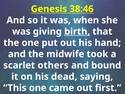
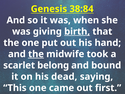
38:46: 38:46 -> 38:84 (82, 9)
the underline: none -> present (36, 54)
others: others -> belong (53, 65)
